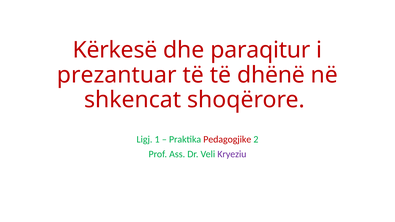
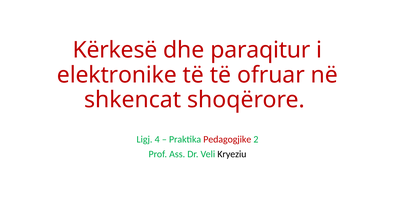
prezantuar: prezantuar -> elektronike (117, 75)
dhënë: dhënë -> ofruar (271, 75)
1: 1 -> 4 (157, 139)
Kryeziu colour: purple -> black (232, 154)
